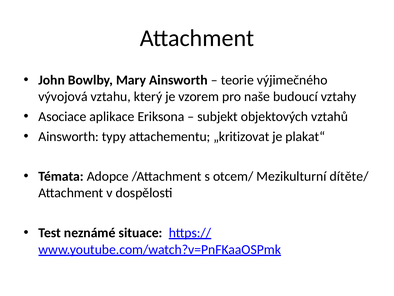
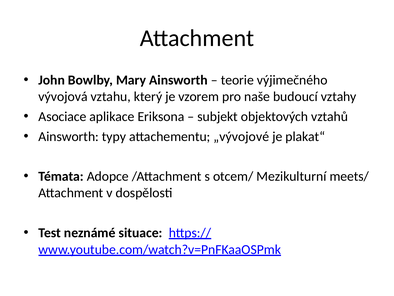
„kritizovat: „kritizovat -> „vývojové (241, 136)
dítěte/: dítěte/ -> meets/ (349, 176)
